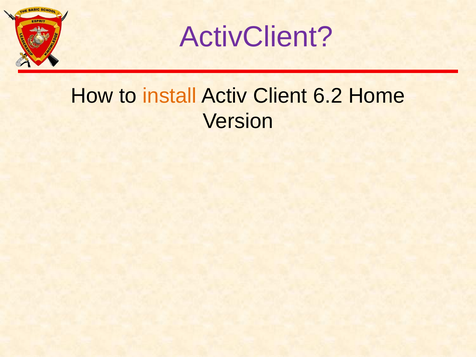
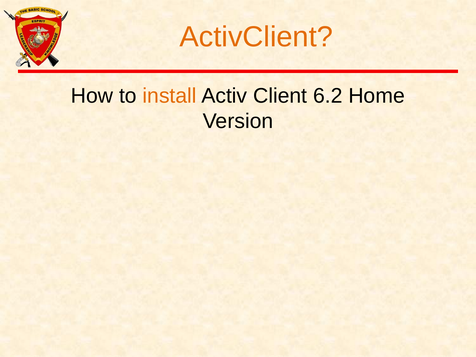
ActivClient colour: purple -> orange (256, 37)
